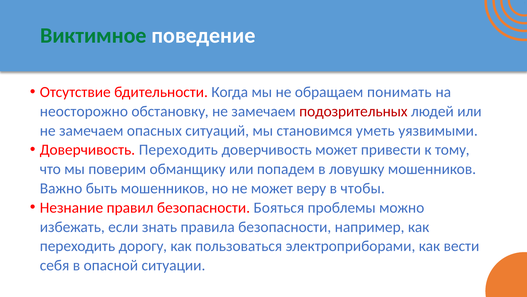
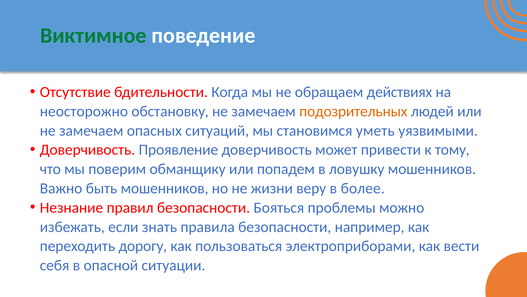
понимать: понимать -> действиях (399, 92)
подозрительных colour: red -> orange (353, 111)
Доверчивость Переходить: Переходить -> Проявление (178, 150)
не может: может -> жизни (272, 188)
чтобы: чтобы -> более (363, 188)
